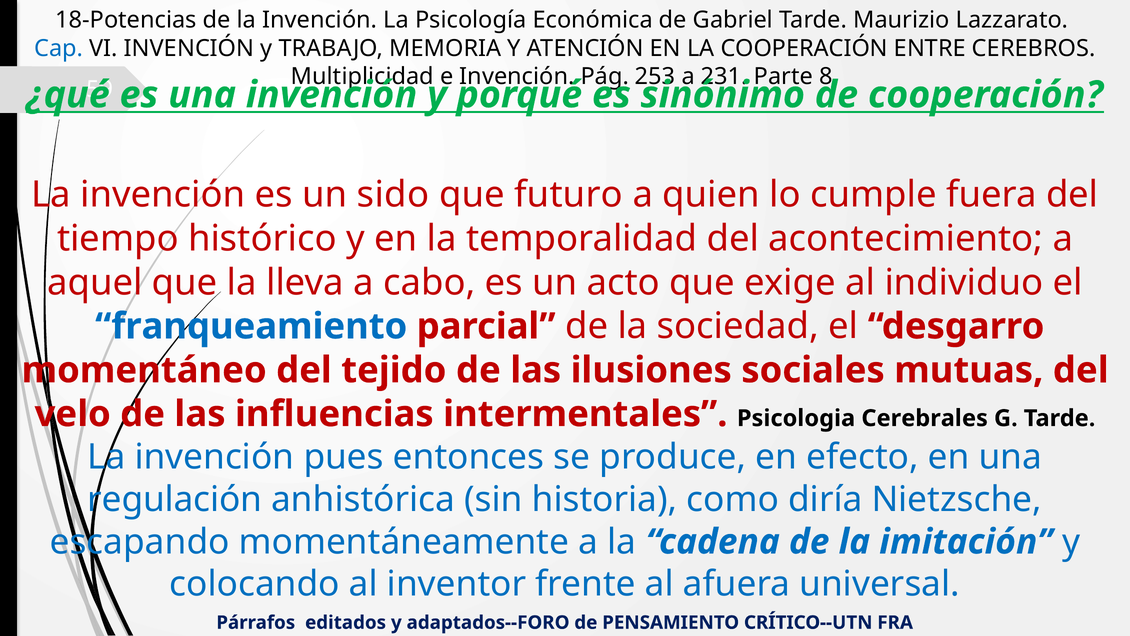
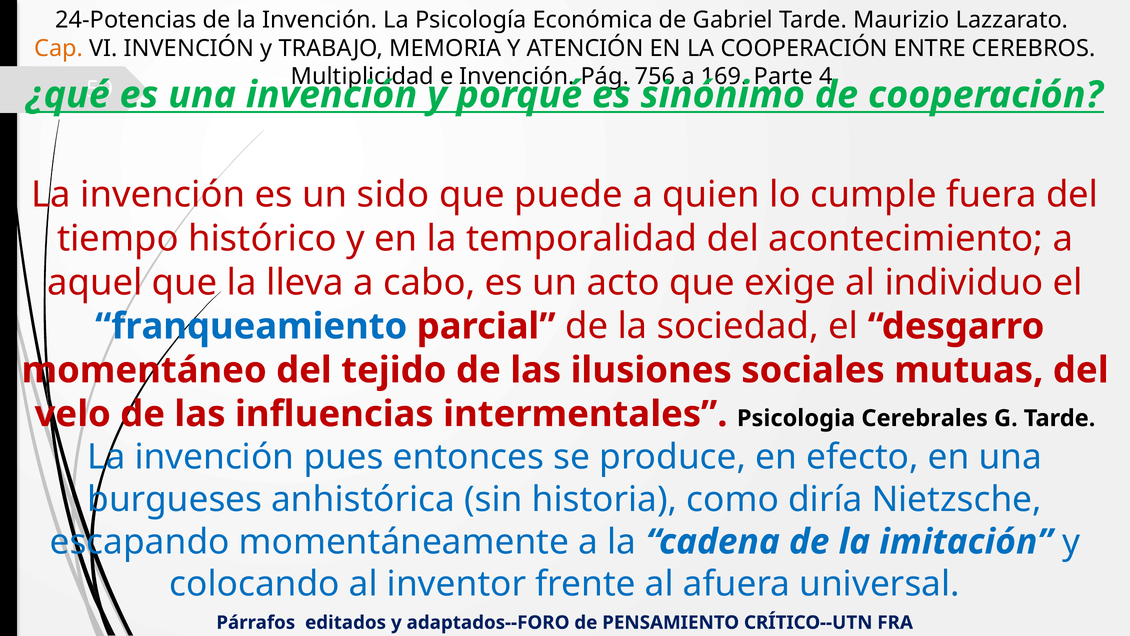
18-Potencias: 18-Potencias -> 24-Potencias (126, 20)
Cap colour: blue -> orange (59, 48)
253: 253 -> 756 (655, 76)
231: 231 -> 169 (724, 76)
8: 8 -> 4 (829, 76)
futuro: futuro -> puede (569, 195)
regulación: regulación -> burgueses (175, 499)
